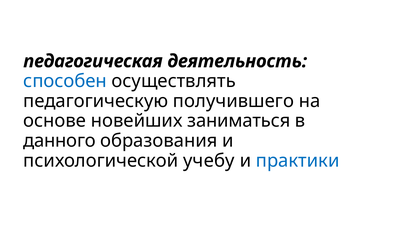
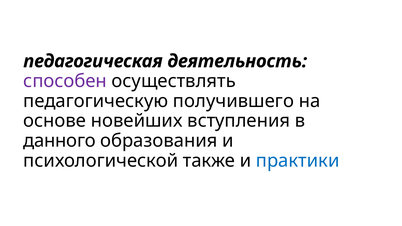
способен colour: blue -> purple (65, 81)
заниматься: заниматься -> вступления (239, 121)
учебу: учебу -> также (209, 161)
